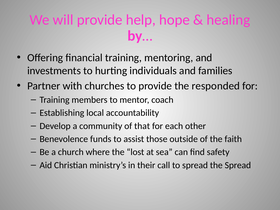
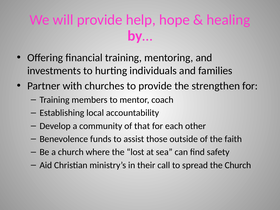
responded: responded -> strengthen (216, 86)
the Spread: Spread -> Church (238, 165)
